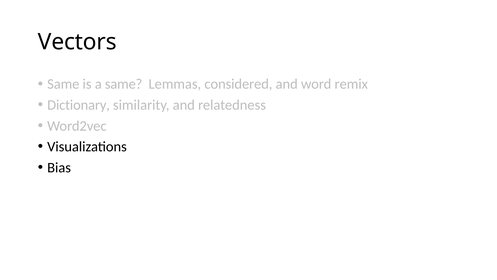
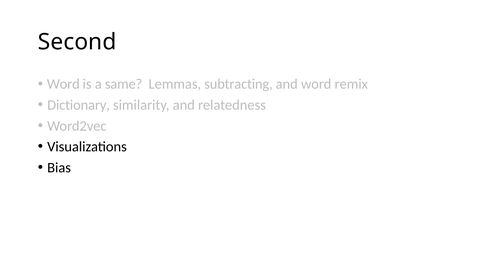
Vectors: Vectors -> Second (77, 42)
Same: Same -> Word (63, 84)
considered: considered -> subtracting (238, 84)
